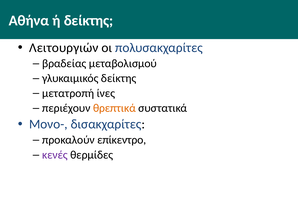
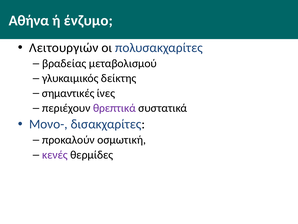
ή δείκτης: δείκτης -> ένζυμο (88, 21)
μετατροπή: μετατροπή -> σημαντικές (68, 93)
θρεπτικά colour: orange -> purple (114, 108)
επίκεντρο: επίκεντρο -> οσμωτική (122, 140)
